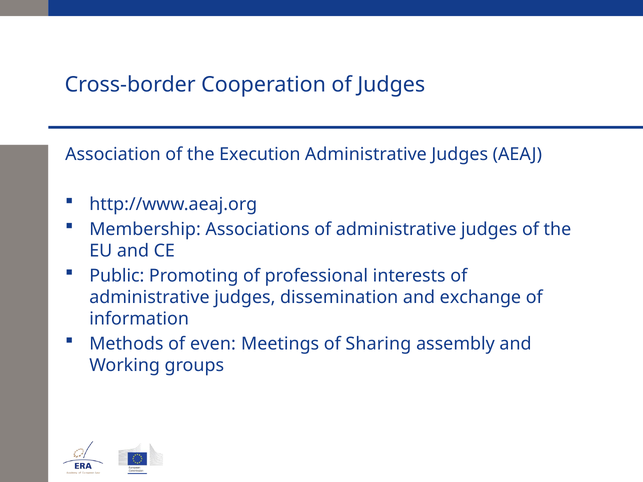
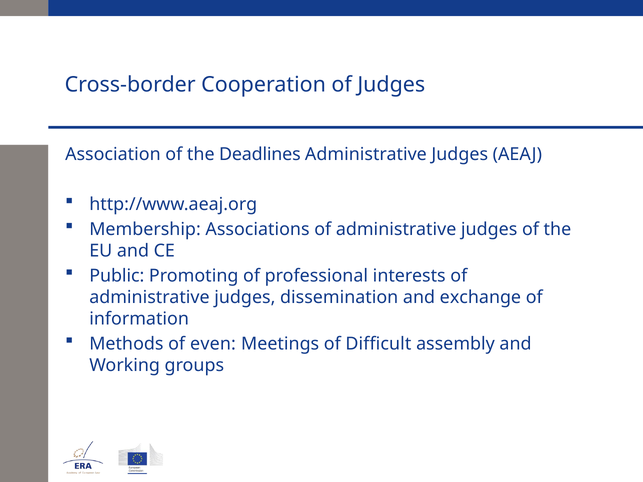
Execution: Execution -> Deadlines (260, 154)
Sharing: Sharing -> Difficult (378, 344)
